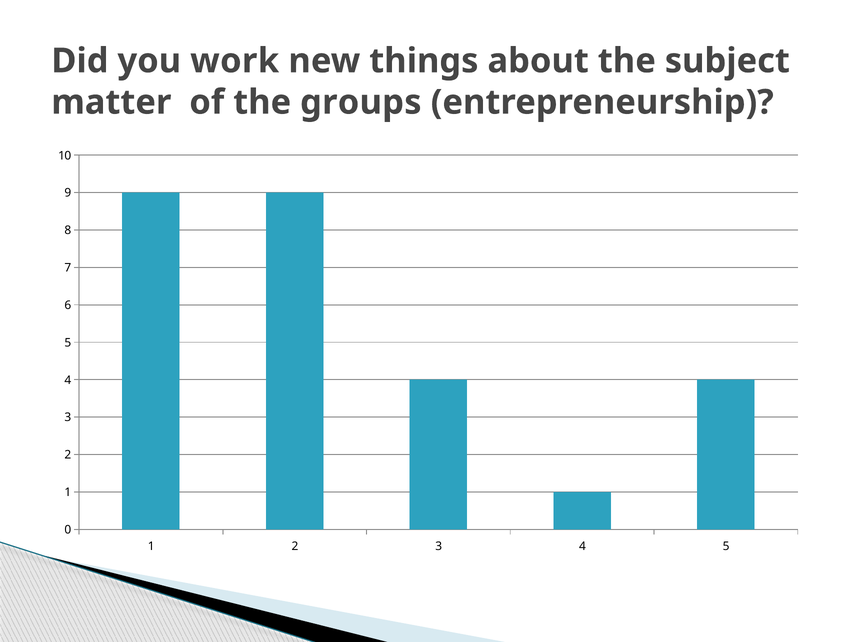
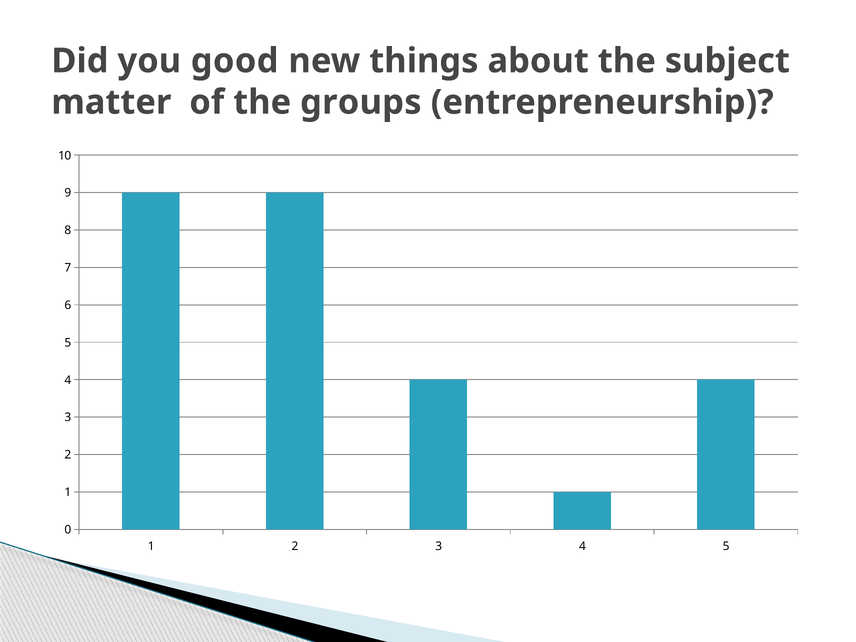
work: work -> good (235, 61)
